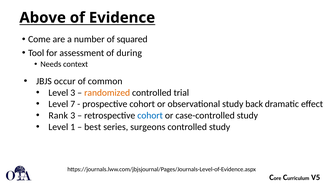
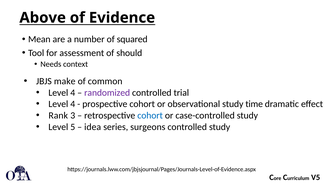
Come: Come -> Mean (39, 39)
during: during -> should (129, 53)
occur: occur -> make (65, 81)
3: 3 -> 4 (73, 93)
randomized colour: orange -> purple (107, 93)
7: 7 -> 4 (73, 104)
back: back -> time (254, 104)
1: 1 -> 5 (73, 127)
best: best -> idea (93, 127)
